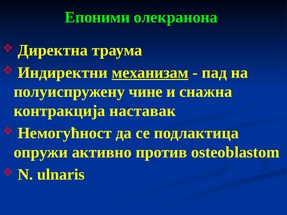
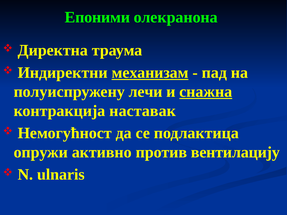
чине: чине -> лечи (146, 92)
снажна underline: none -> present (206, 92)
osteoblastom: osteoblastom -> вентилацију (235, 152)
